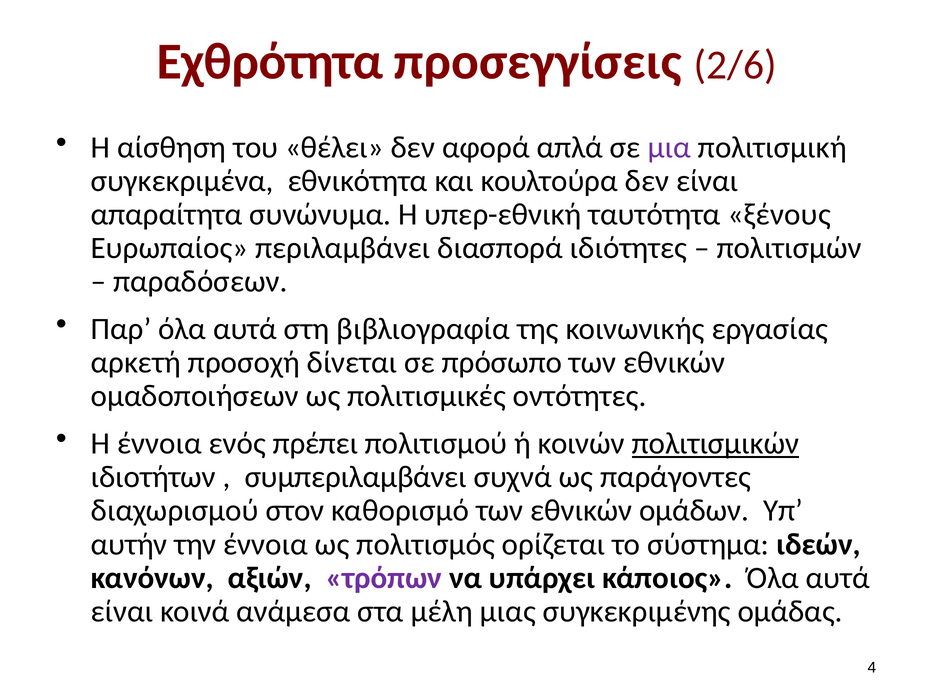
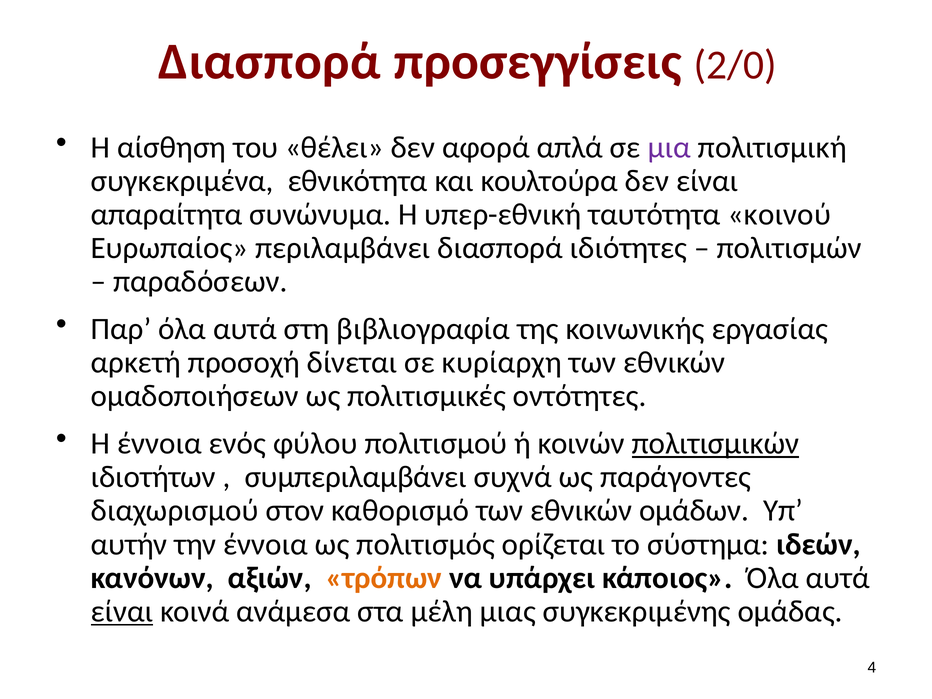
Εχθρότητα: Εχθρότητα -> Διασπορά (270, 62)
2/6: 2/6 -> 2/0 (735, 65)
ξένους: ξένους -> κοινού (779, 215)
πρόσωπο: πρόσωπο -> κυρίαρχη (502, 363)
πρέπει: πρέπει -> φύλου (315, 444)
τρόπων colour: purple -> orange (384, 578)
είναι underline: none -> present (122, 611)
